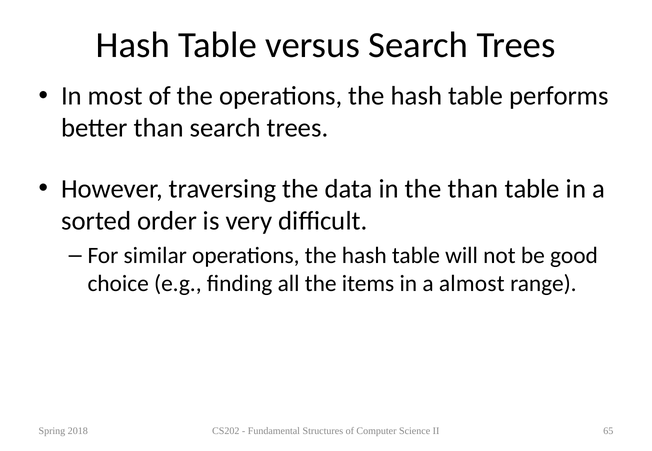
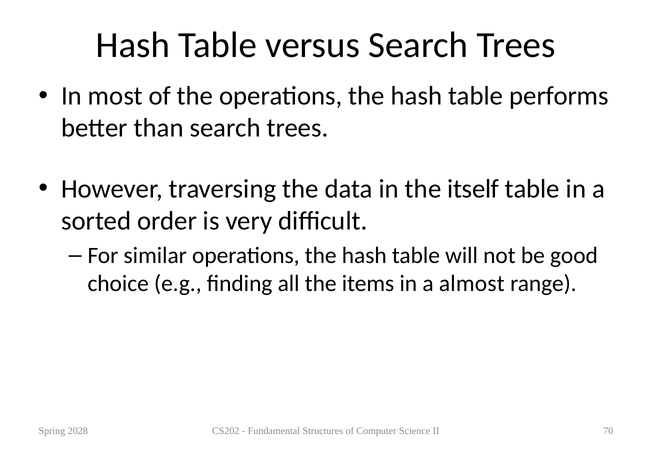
the than: than -> itself (473, 189)
2018: 2018 -> 2028 (78, 431)
65: 65 -> 70 (608, 431)
